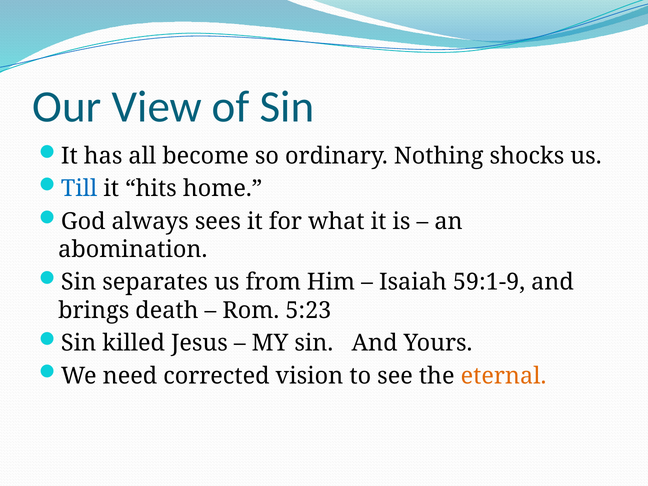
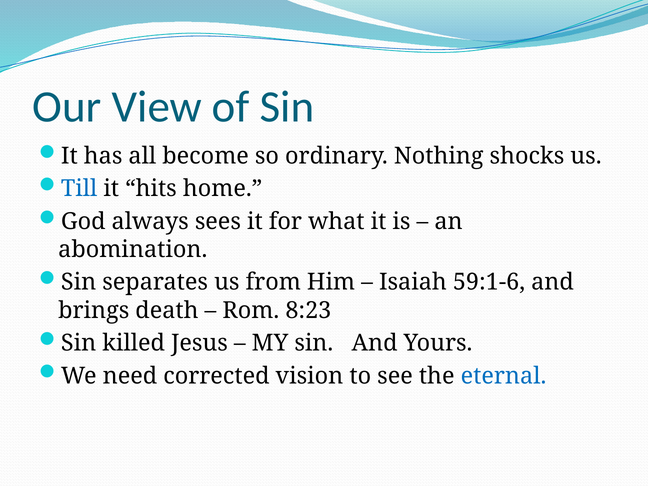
59:1-9: 59:1-9 -> 59:1-6 (489, 282)
5:23: 5:23 -> 8:23 (308, 310)
eternal colour: orange -> blue (504, 376)
